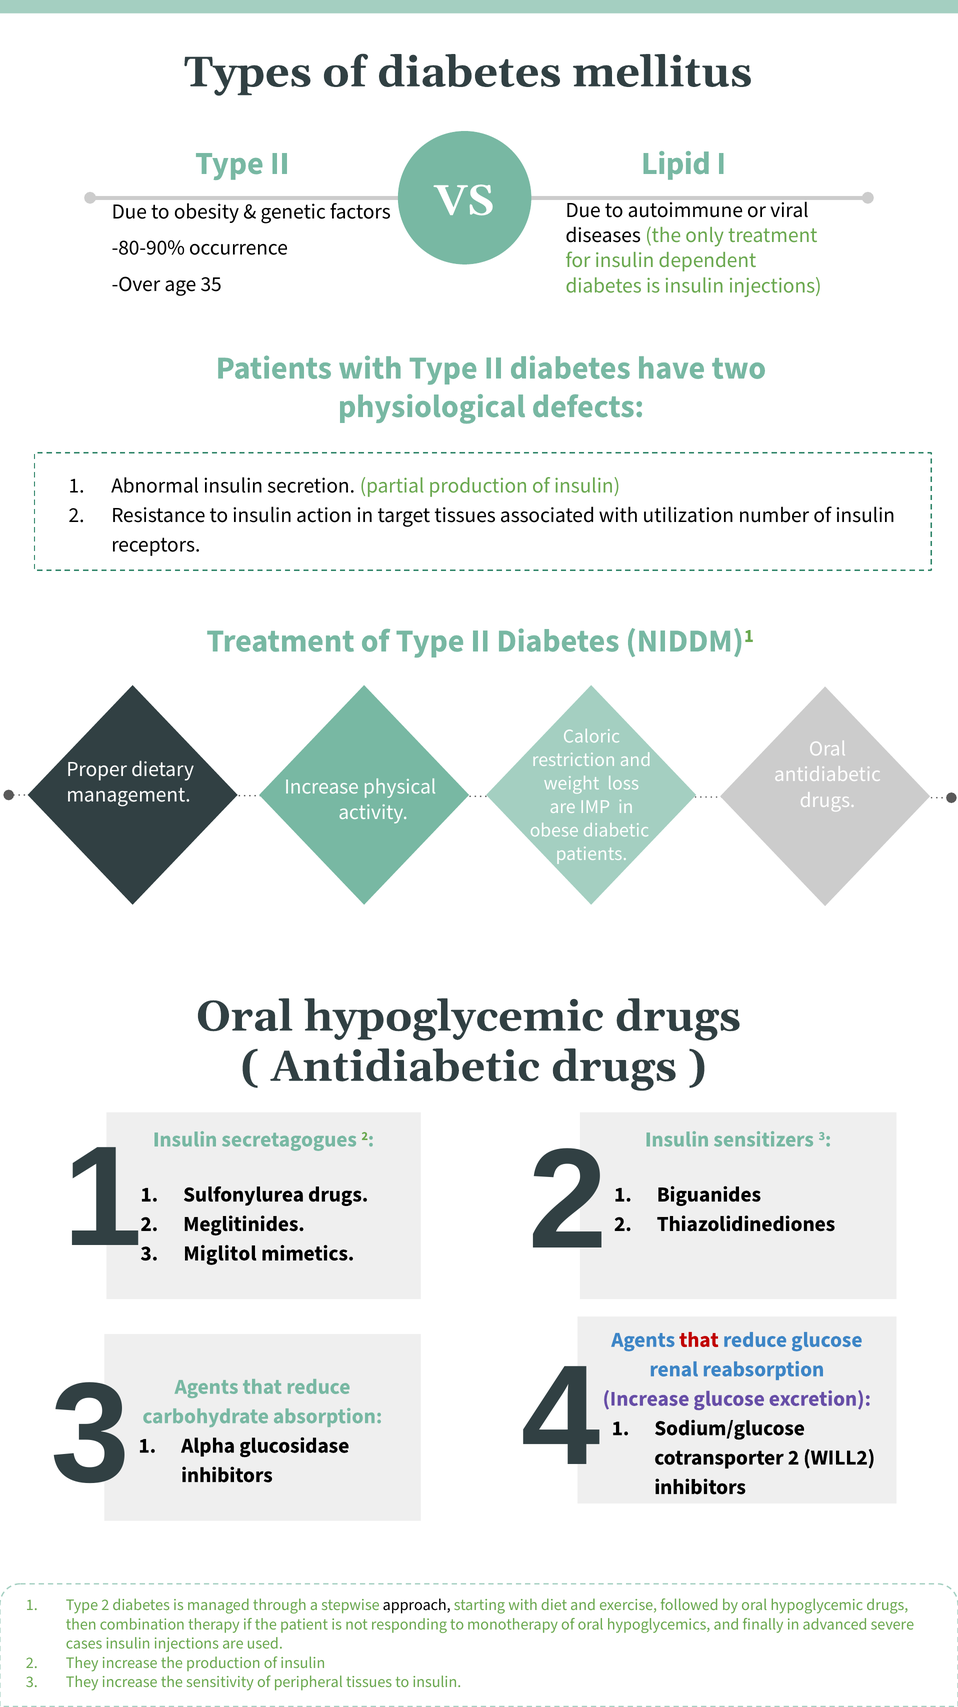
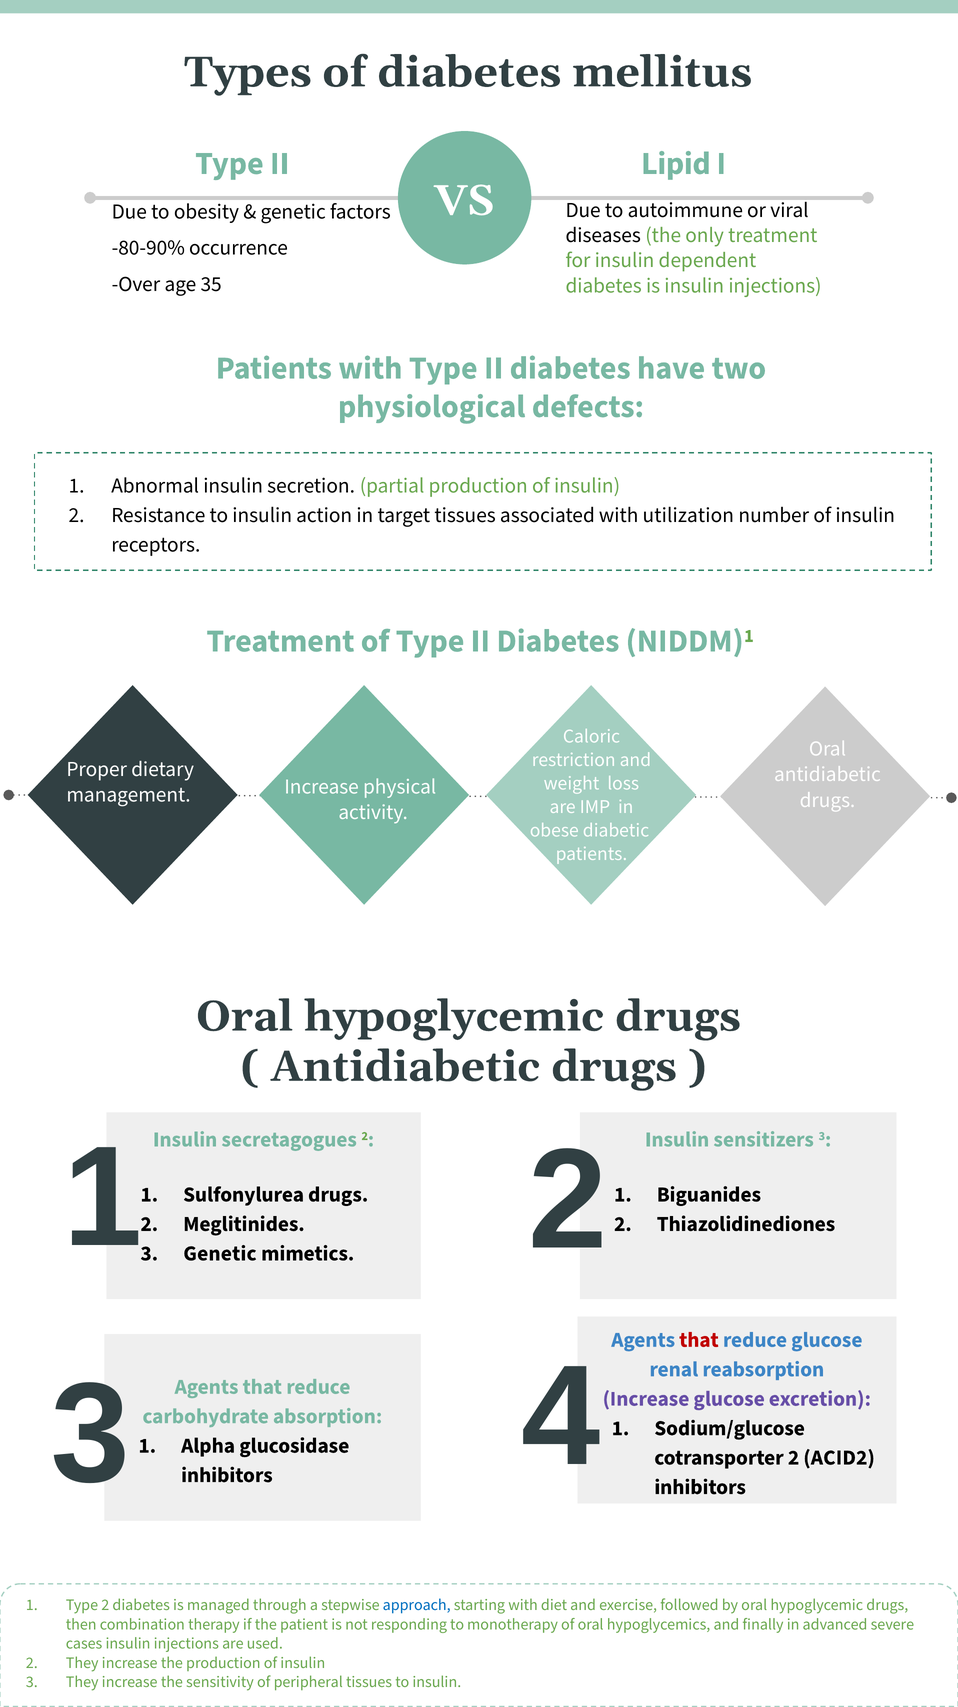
3 Miglitol: Miglitol -> Genetic (220, 1254)
WILL2: WILL2 -> ACID2 (839, 1458)
approach colour: black -> blue (417, 1605)
